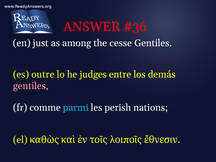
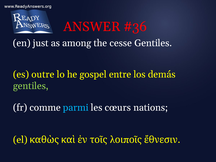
judges: judges -> gospel (93, 74)
gentiles colour: pink -> light green (31, 86)
perish: perish -> cœurs (118, 108)
